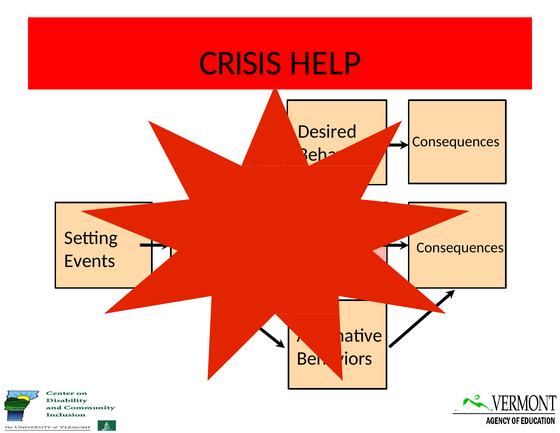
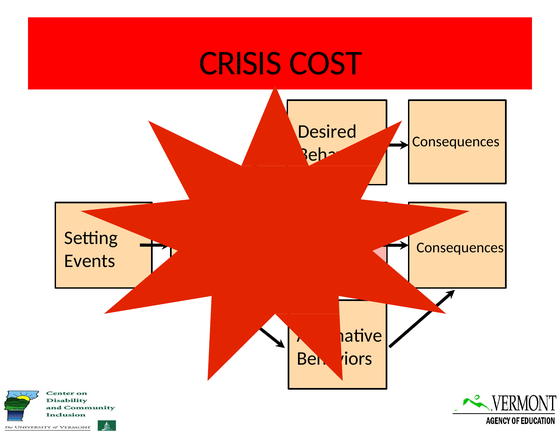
HELP: HELP -> COST (326, 63)
